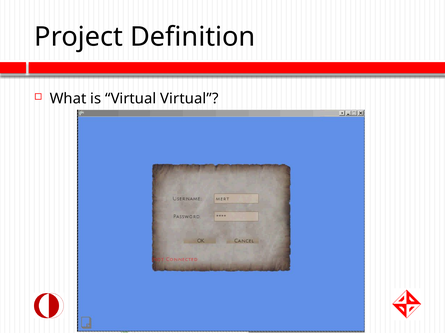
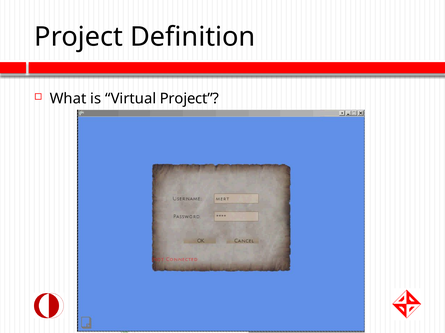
Virtual Virtual: Virtual -> Project (189, 99)
